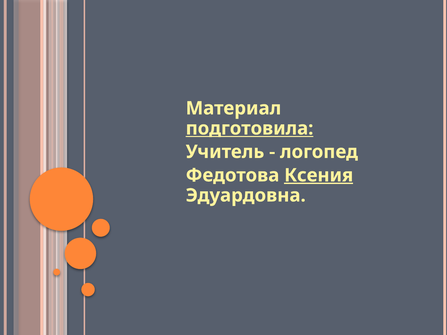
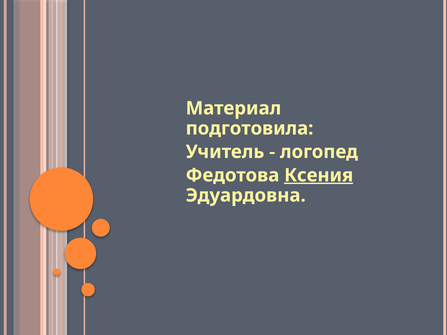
подготовила underline: present -> none (250, 129)
